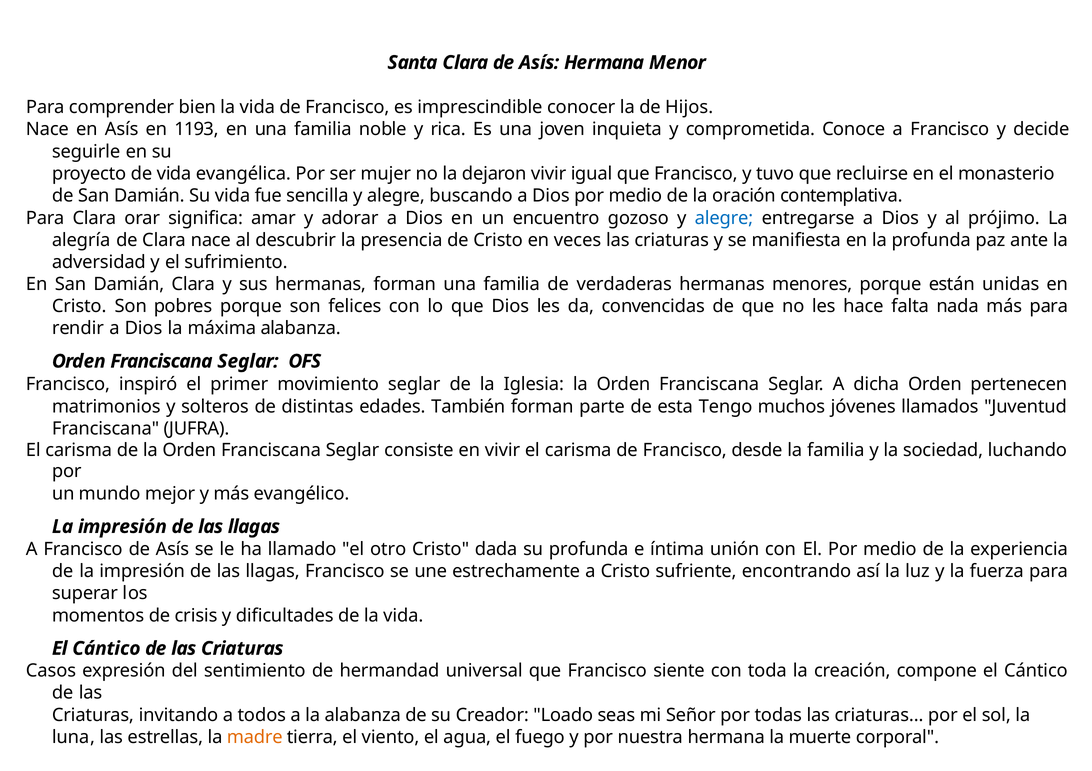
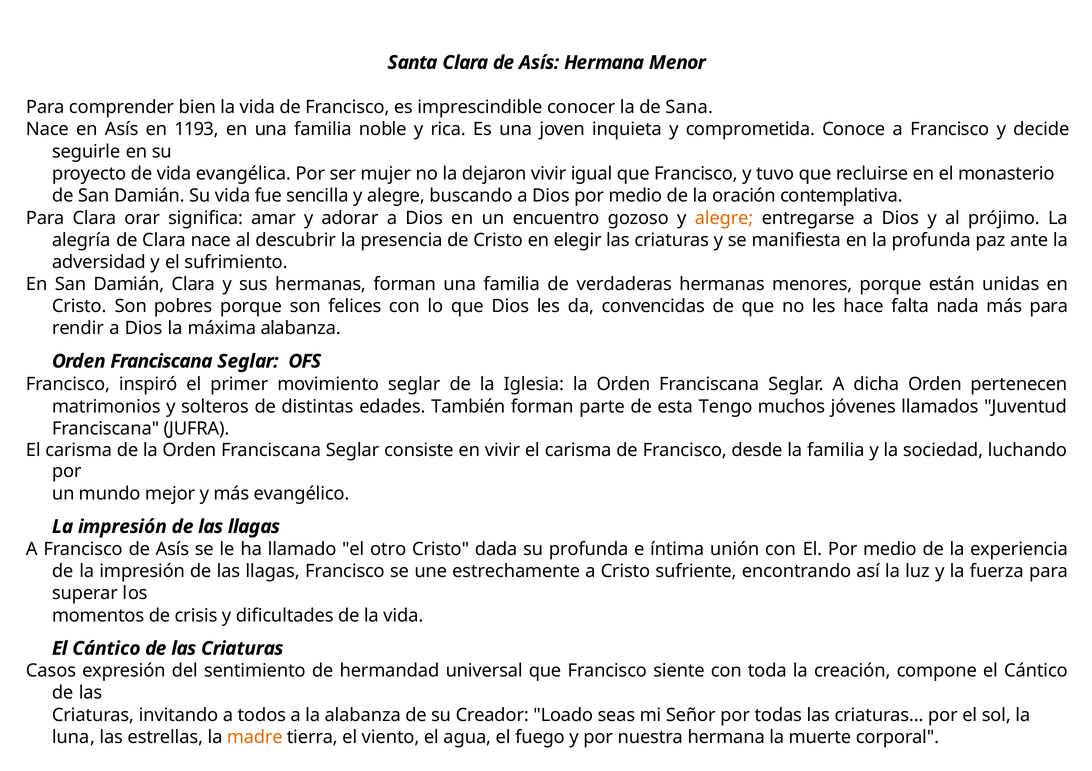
Hijos: Hijos -> Sana (689, 107)
alegre colour: blue -> orange (724, 218)
veces: veces -> elegir (578, 240)
